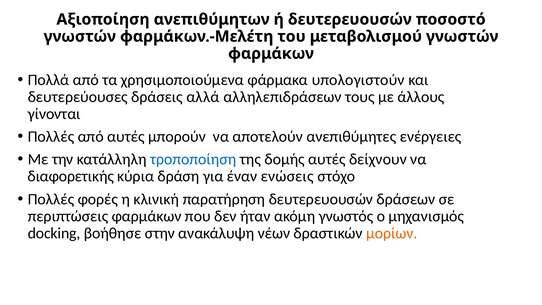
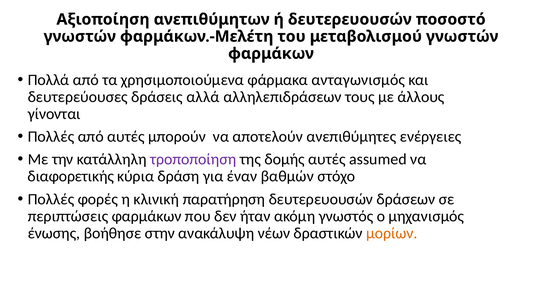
υπολογιστούν: υπολογιστούν -> ανταγωνισμός (358, 80)
τροποποίηση colour: blue -> purple (193, 159)
δείχνουν: δείχνουν -> assumed (378, 159)
ενώσεις: ενώσεις -> βαθμών (287, 176)
docking: docking -> ένωσης (54, 233)
